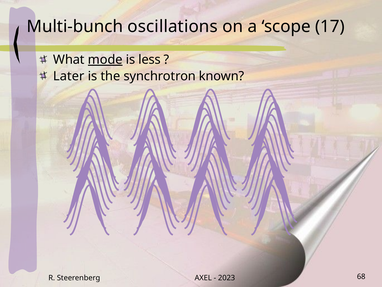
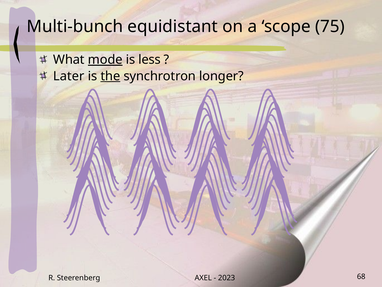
oscillations: oscillations -> equidistant (173, 26)
17: 17 -> 75 (330, 26)
the underline: none -> present (110, 76)
known: known -> longer (221, 76)
